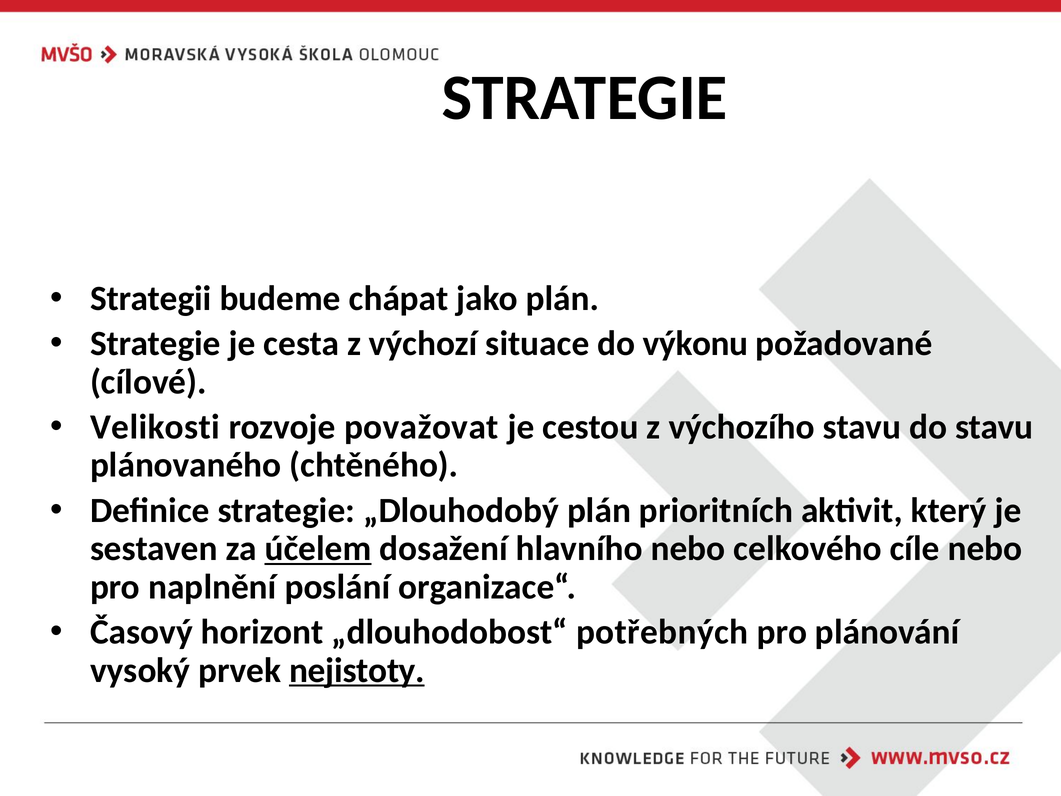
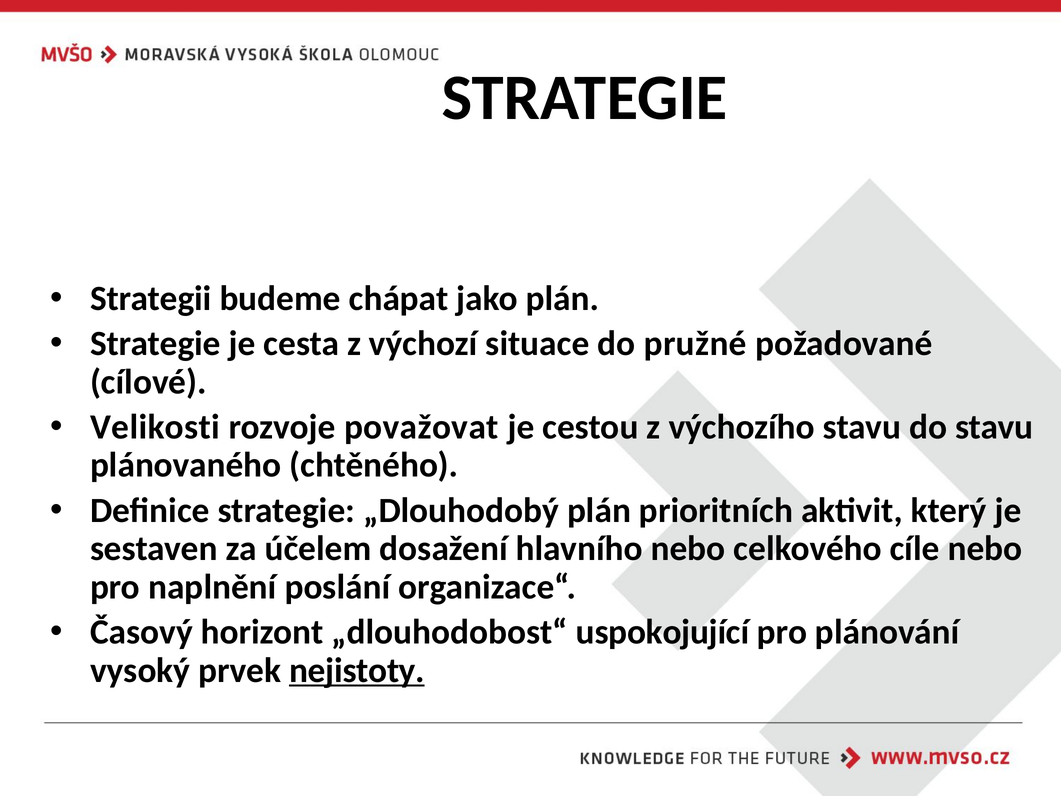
výkonu: výkonu -> pružné (695, 344)
účelem underline: present -> none (318, 549)
potřebných: potřebných -> uspokojující (663, 632)
